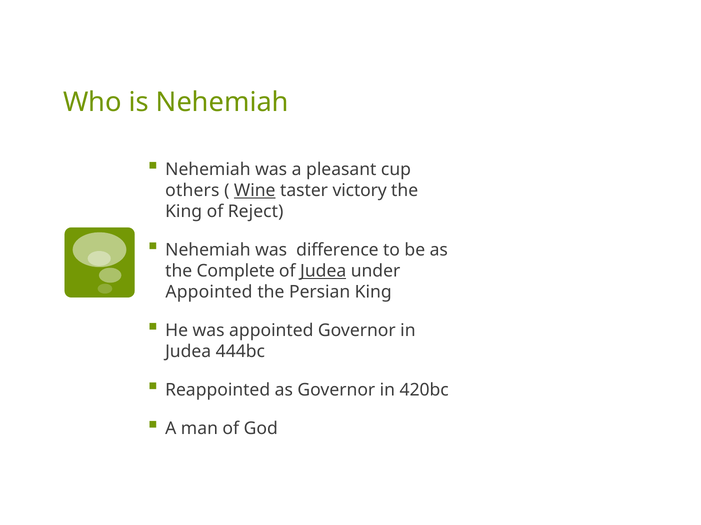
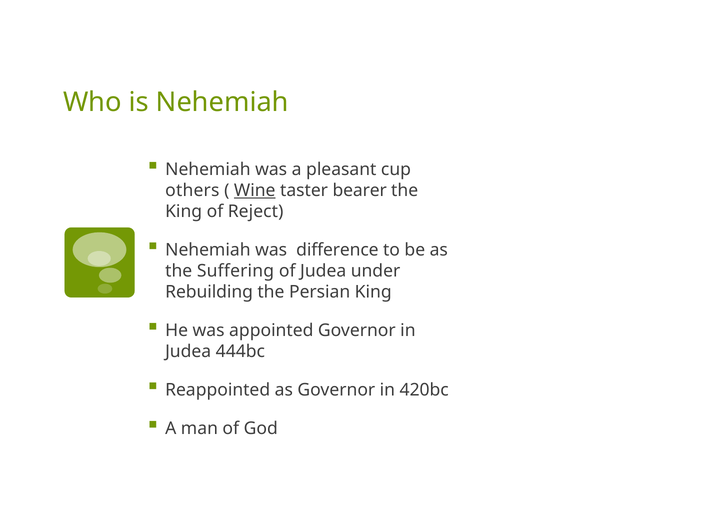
victory: victory -> bearer (360, 191)
Complete: Complete -> Suffering (235, 271)
Judea underline: present -> none (323, 271)
Appointed: Appointed -> Rebuilding (209, 293)
